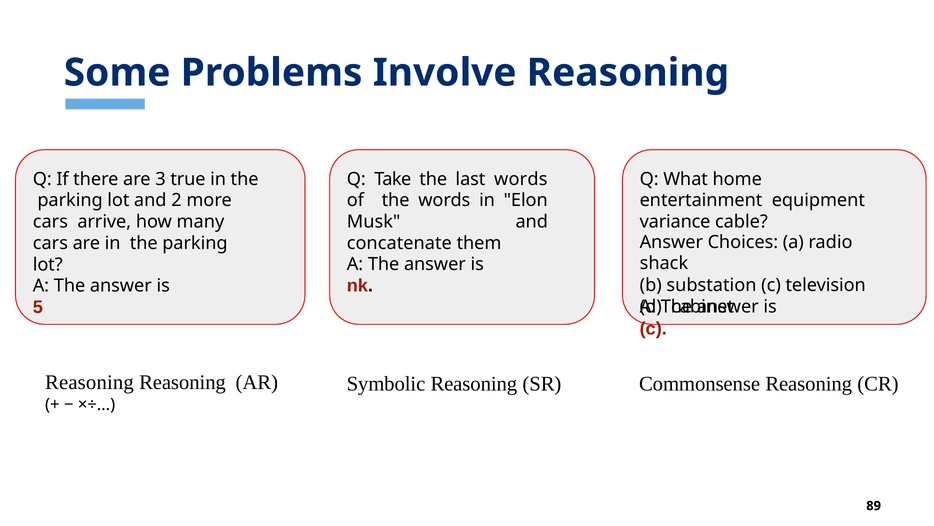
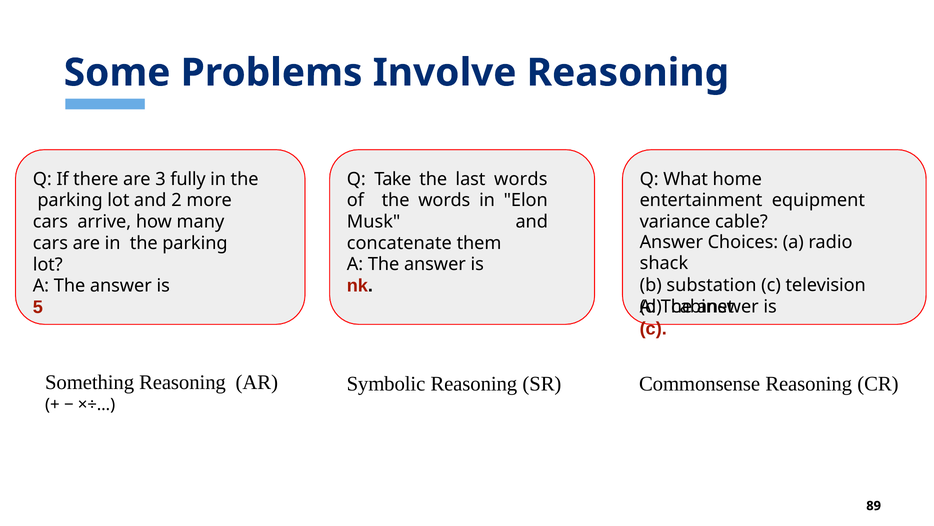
true: true -> fully (188, 179)
Reasoning: Reasoning -> Something (90, 382)
